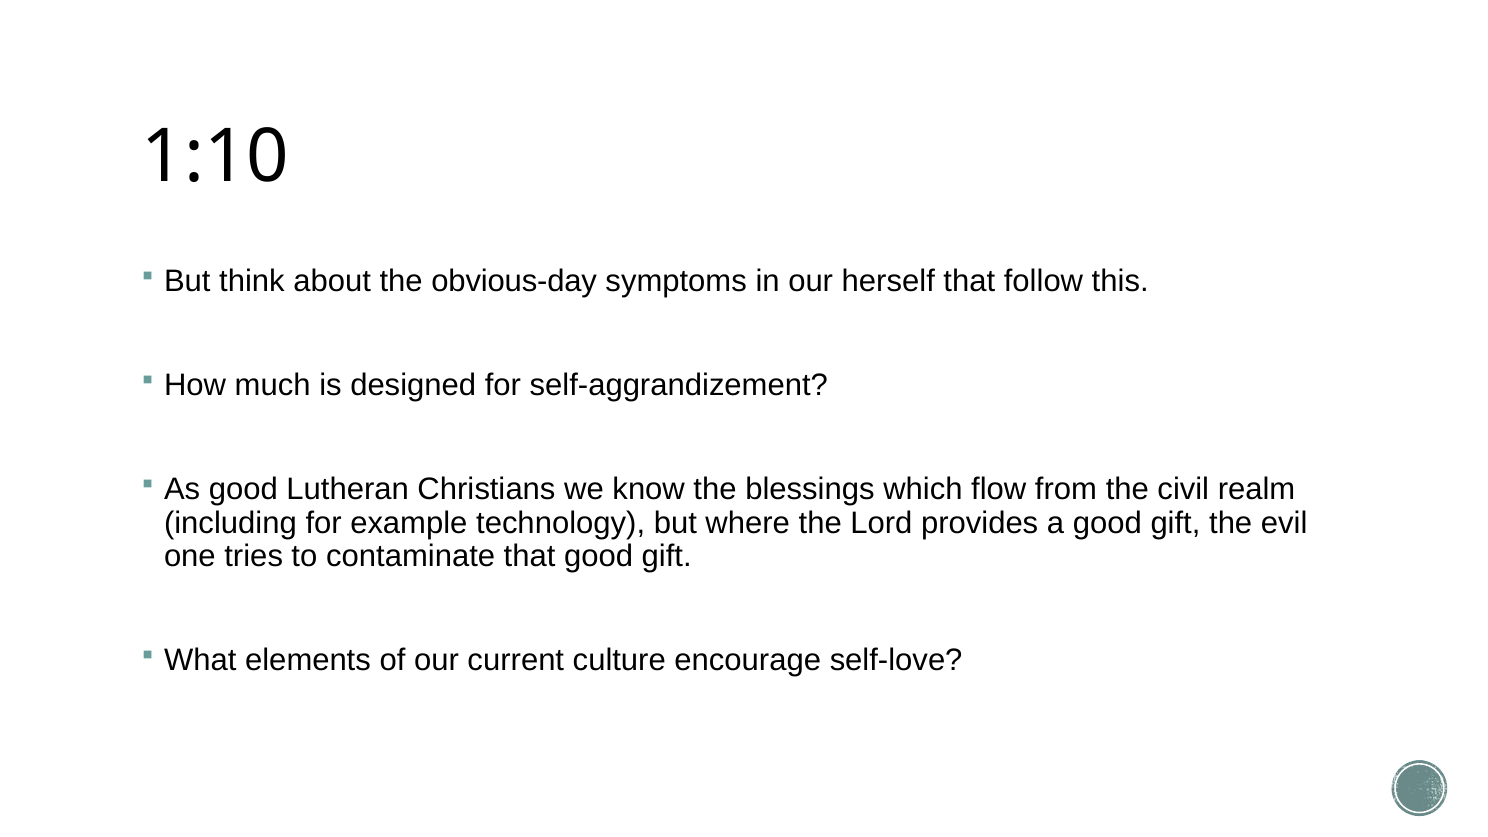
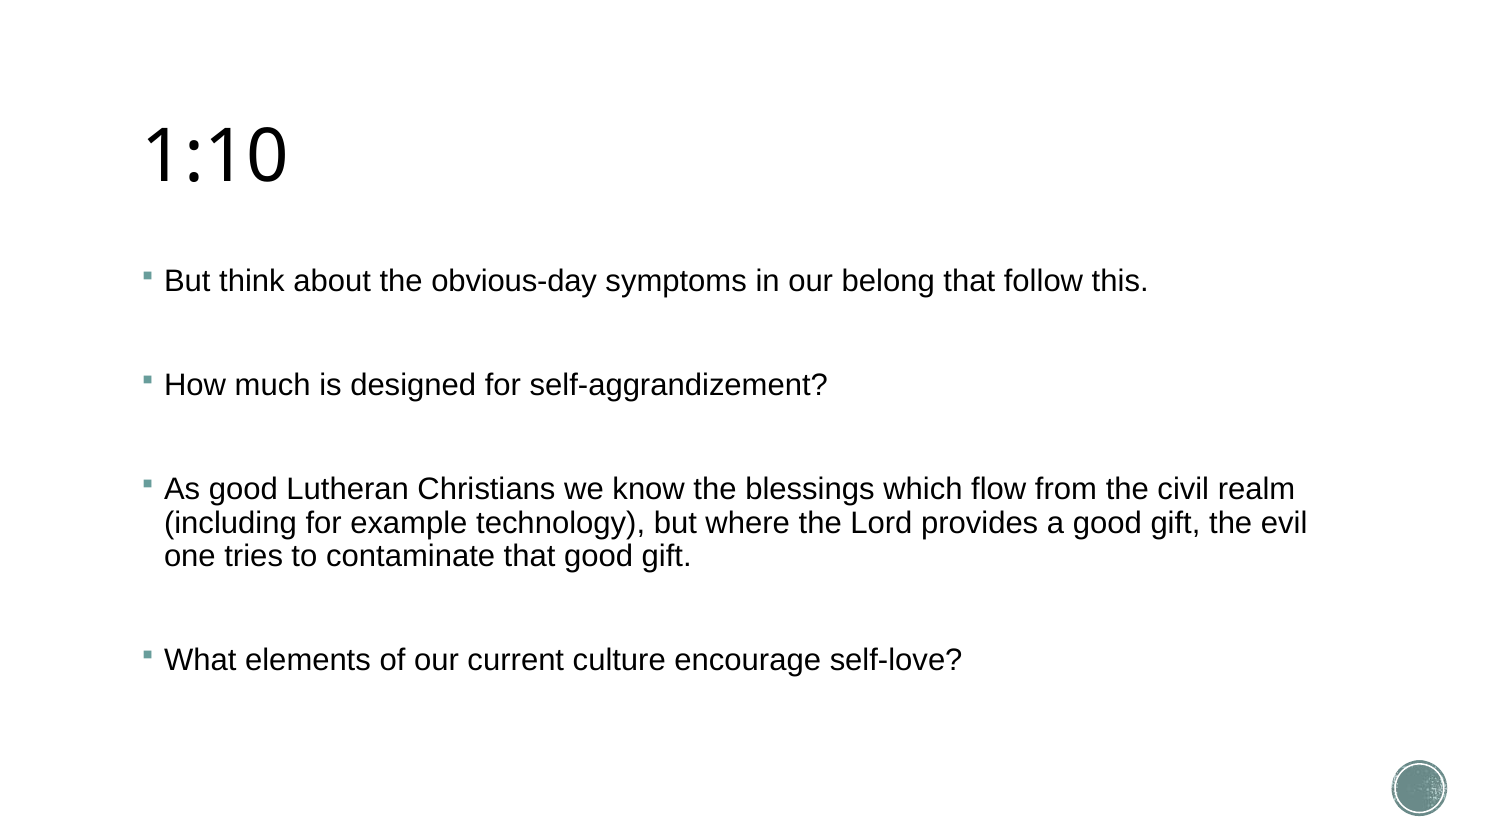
herself: herself -> belong (888, 281)
